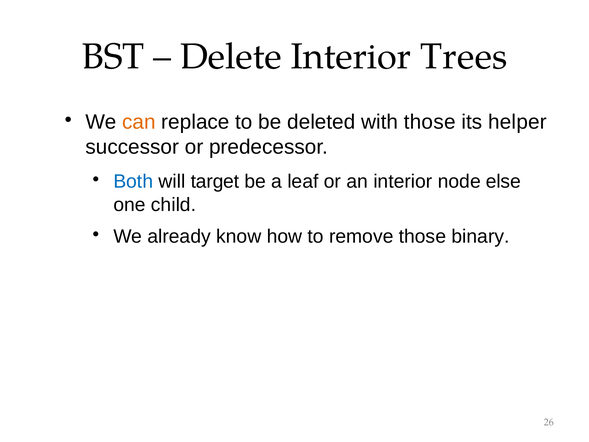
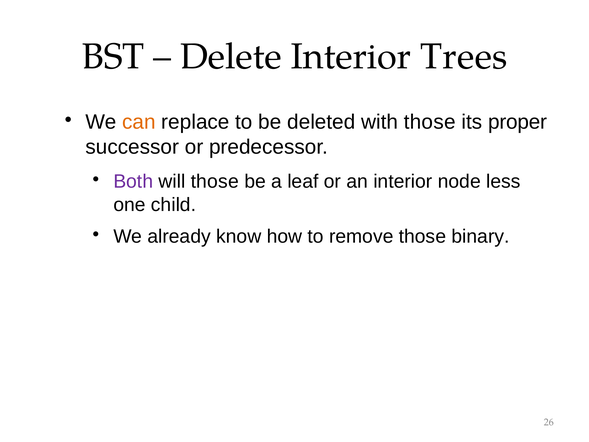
helper: helper -> proper (518, 122)
Both colour: blue -> purple (133, 181)
will target: target -> those (215, 181)
else: else -> less (503, 181)
